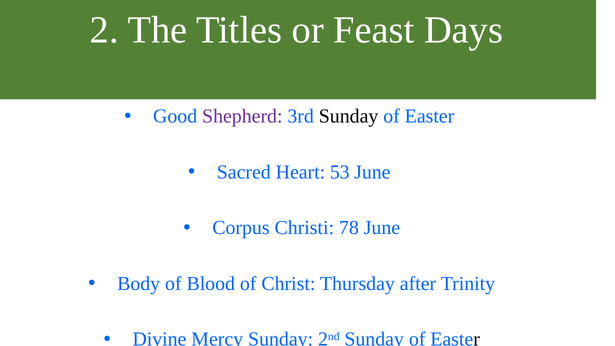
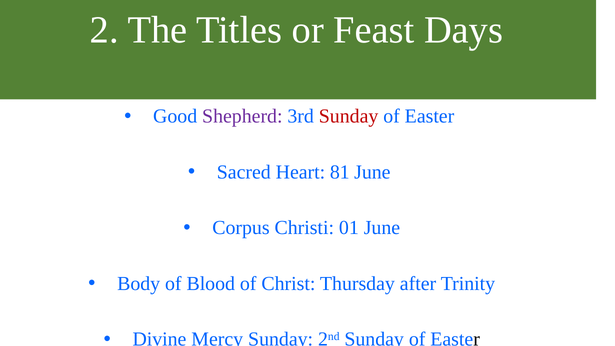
Sunday colour: black -> red (349, 116)
53: 53 -> 81 (340, 172)
78: 78 -> 01 (349, 228)
